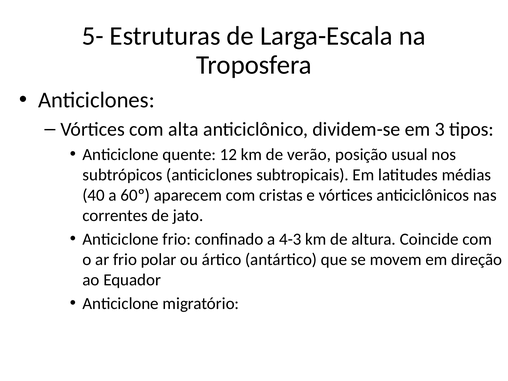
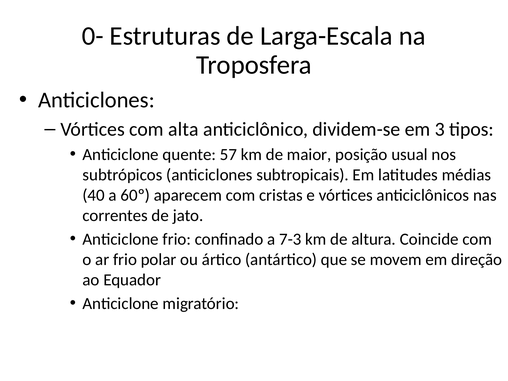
5-: 5- -> 0- (93, 36)
12: 12 -> 57 (228, 154)
verão: verão -> maior (309, 154)
4-3: 4-3 -> 7-3 (290, 239)
